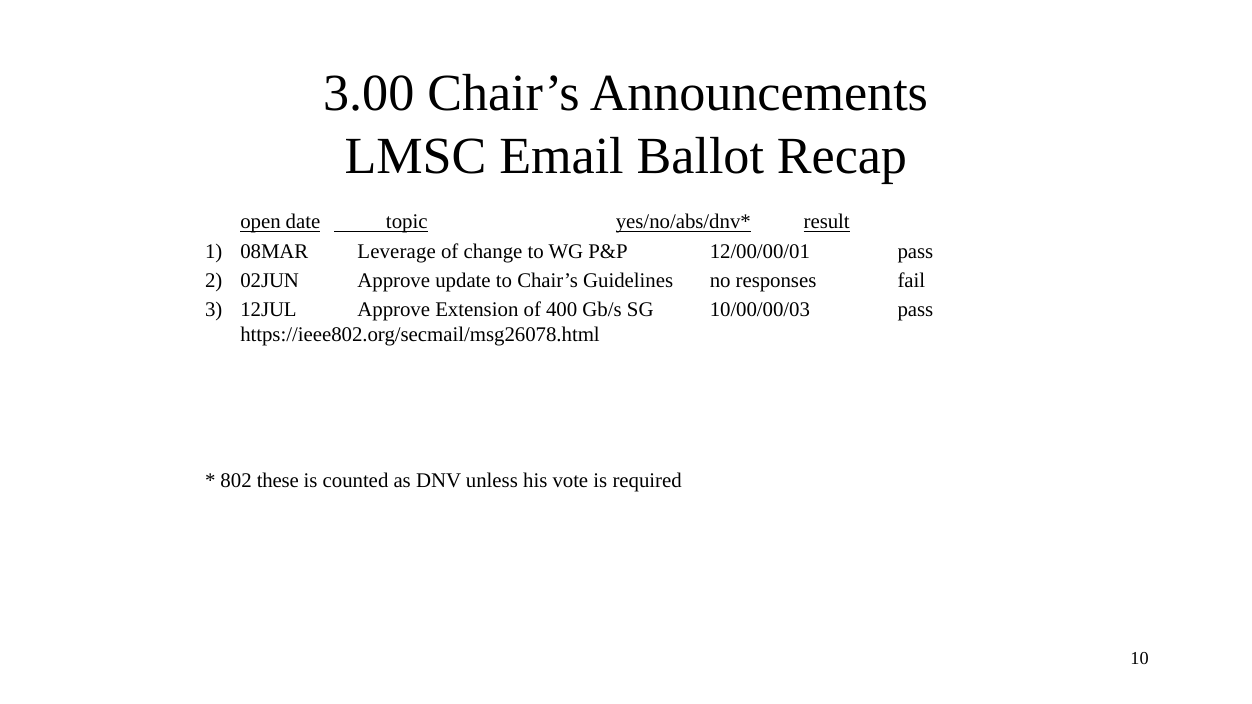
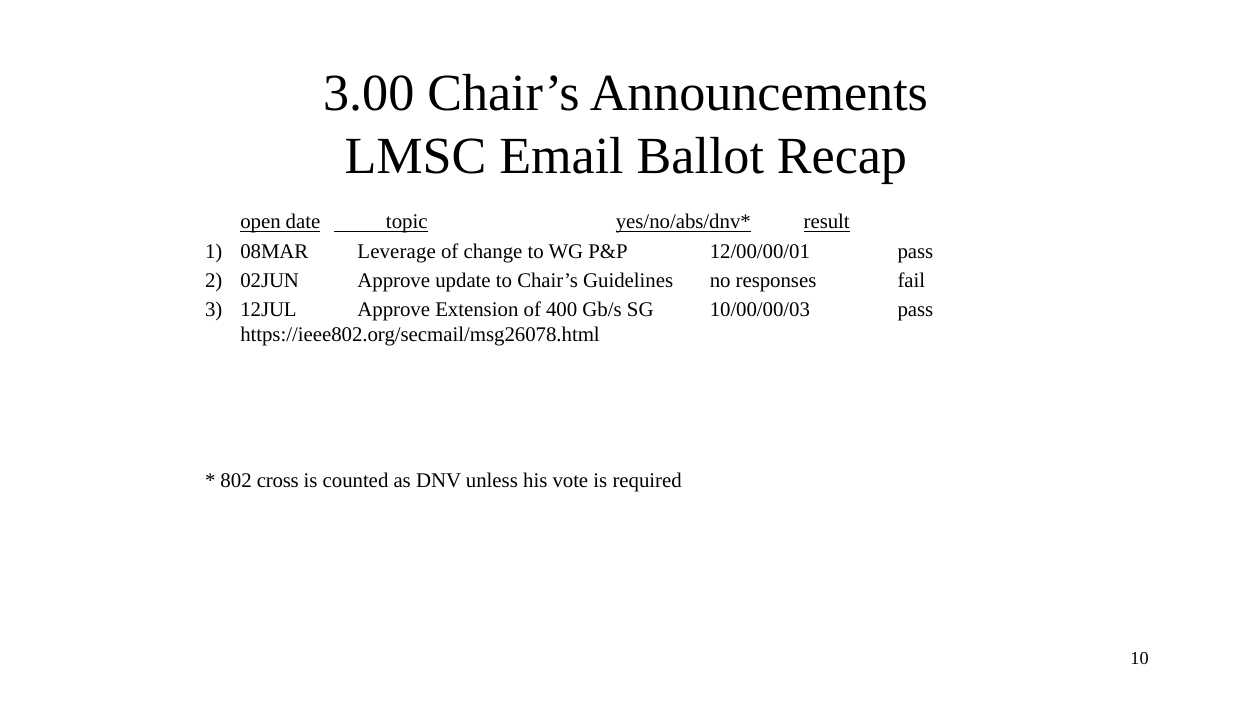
these: these -> cross (278, 481)
